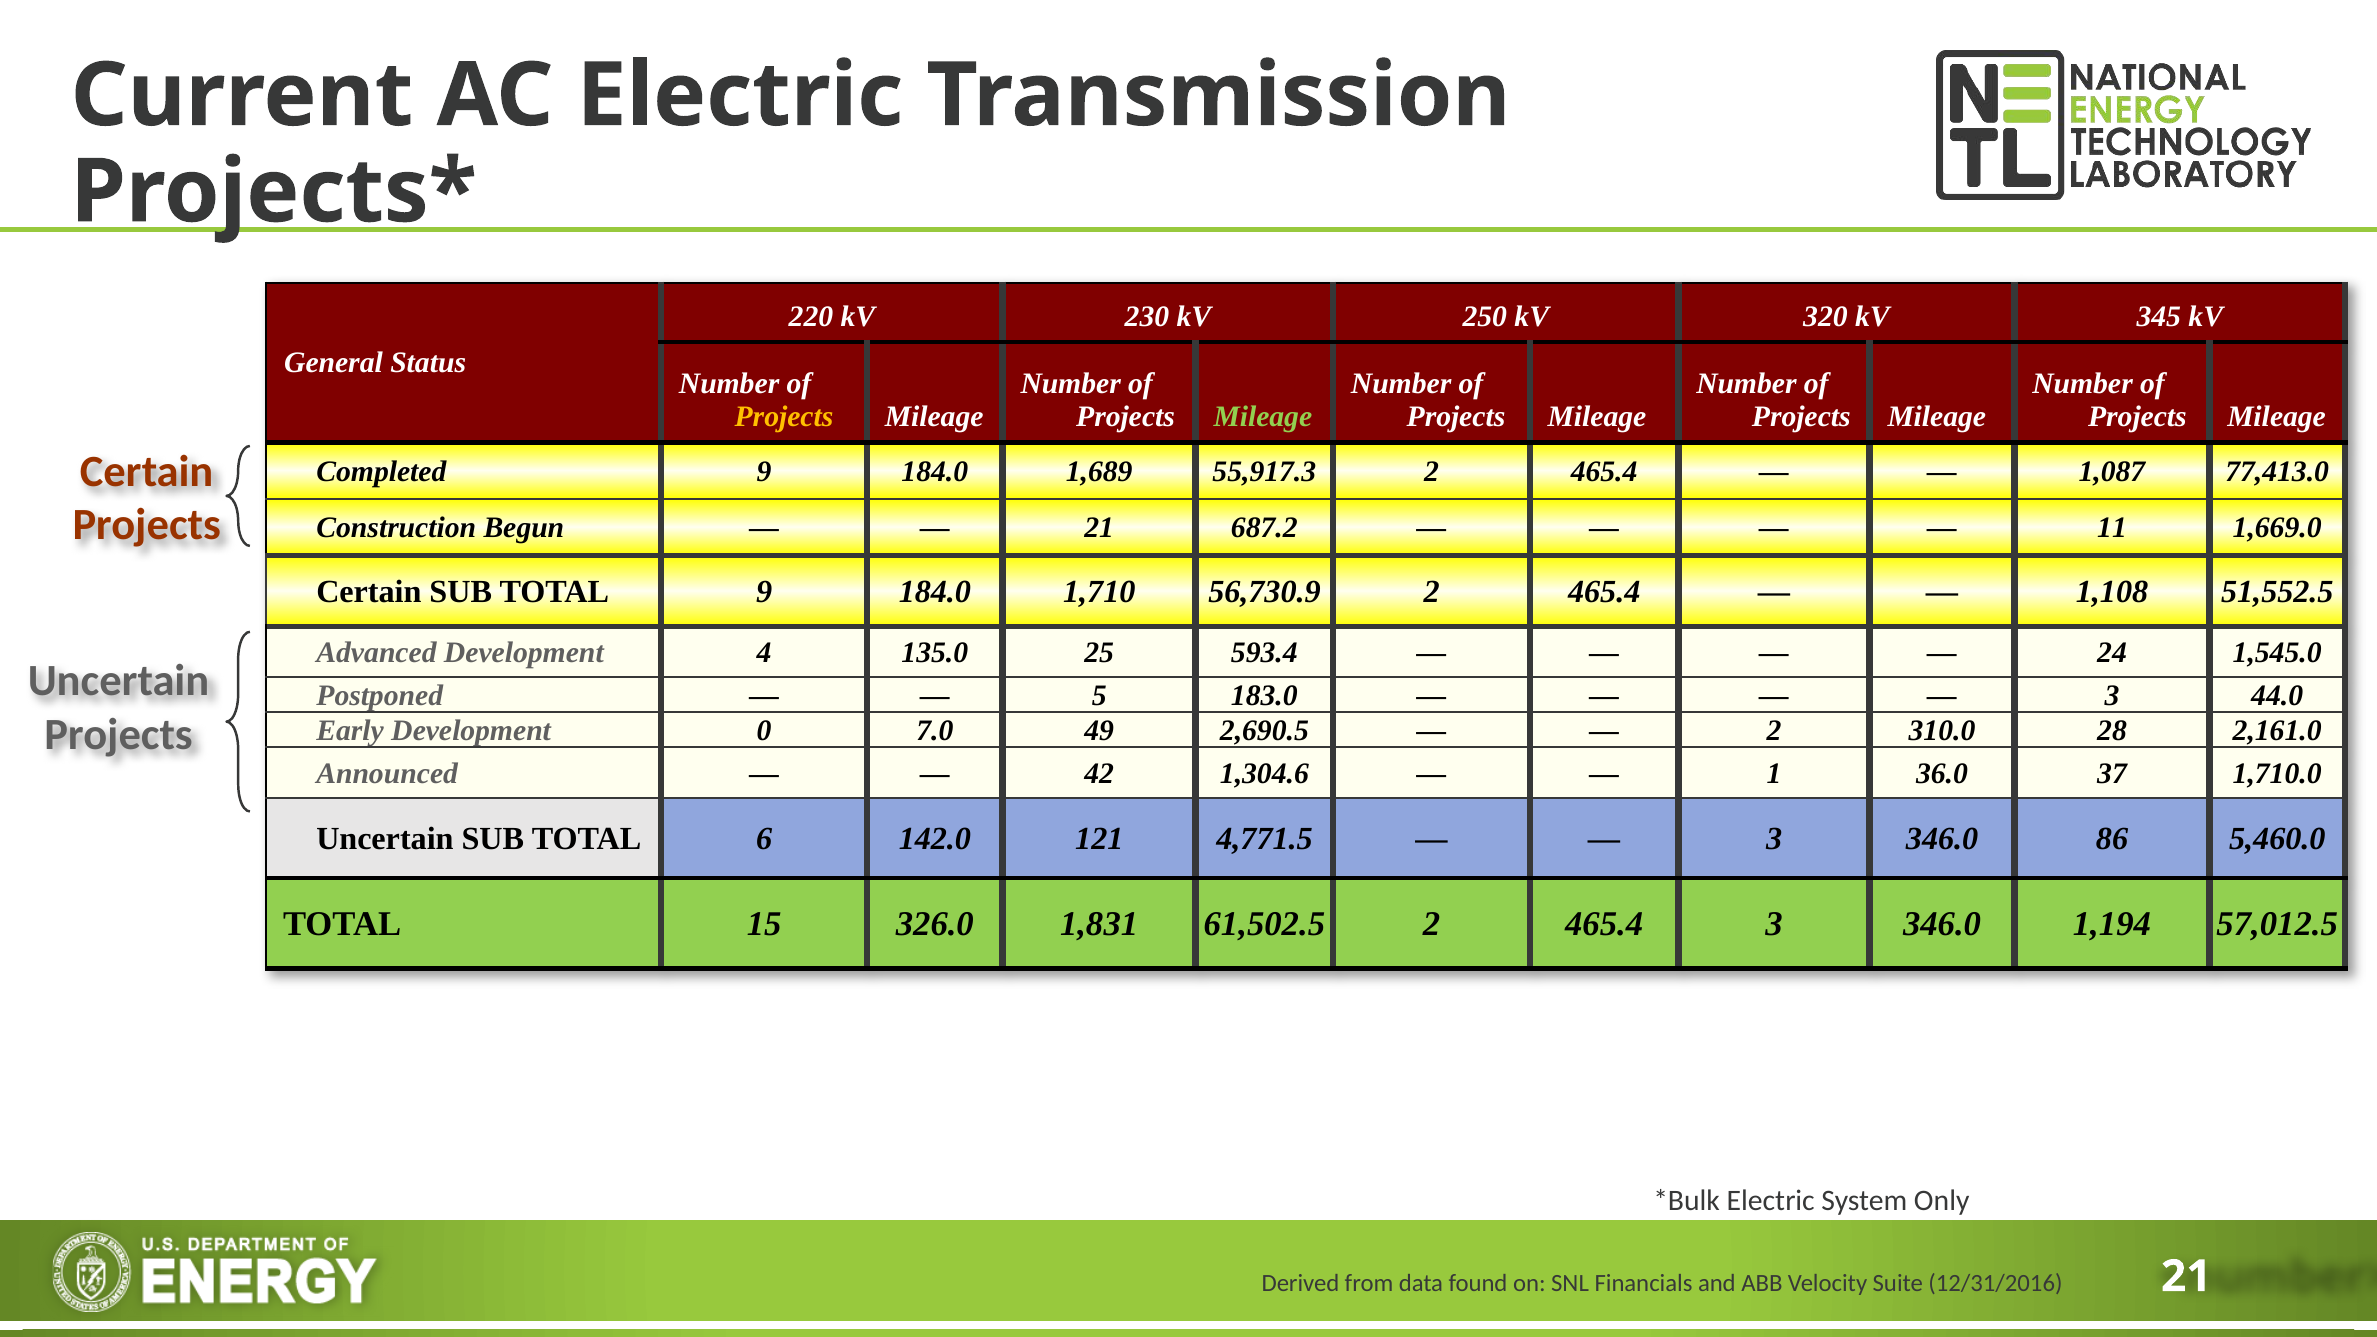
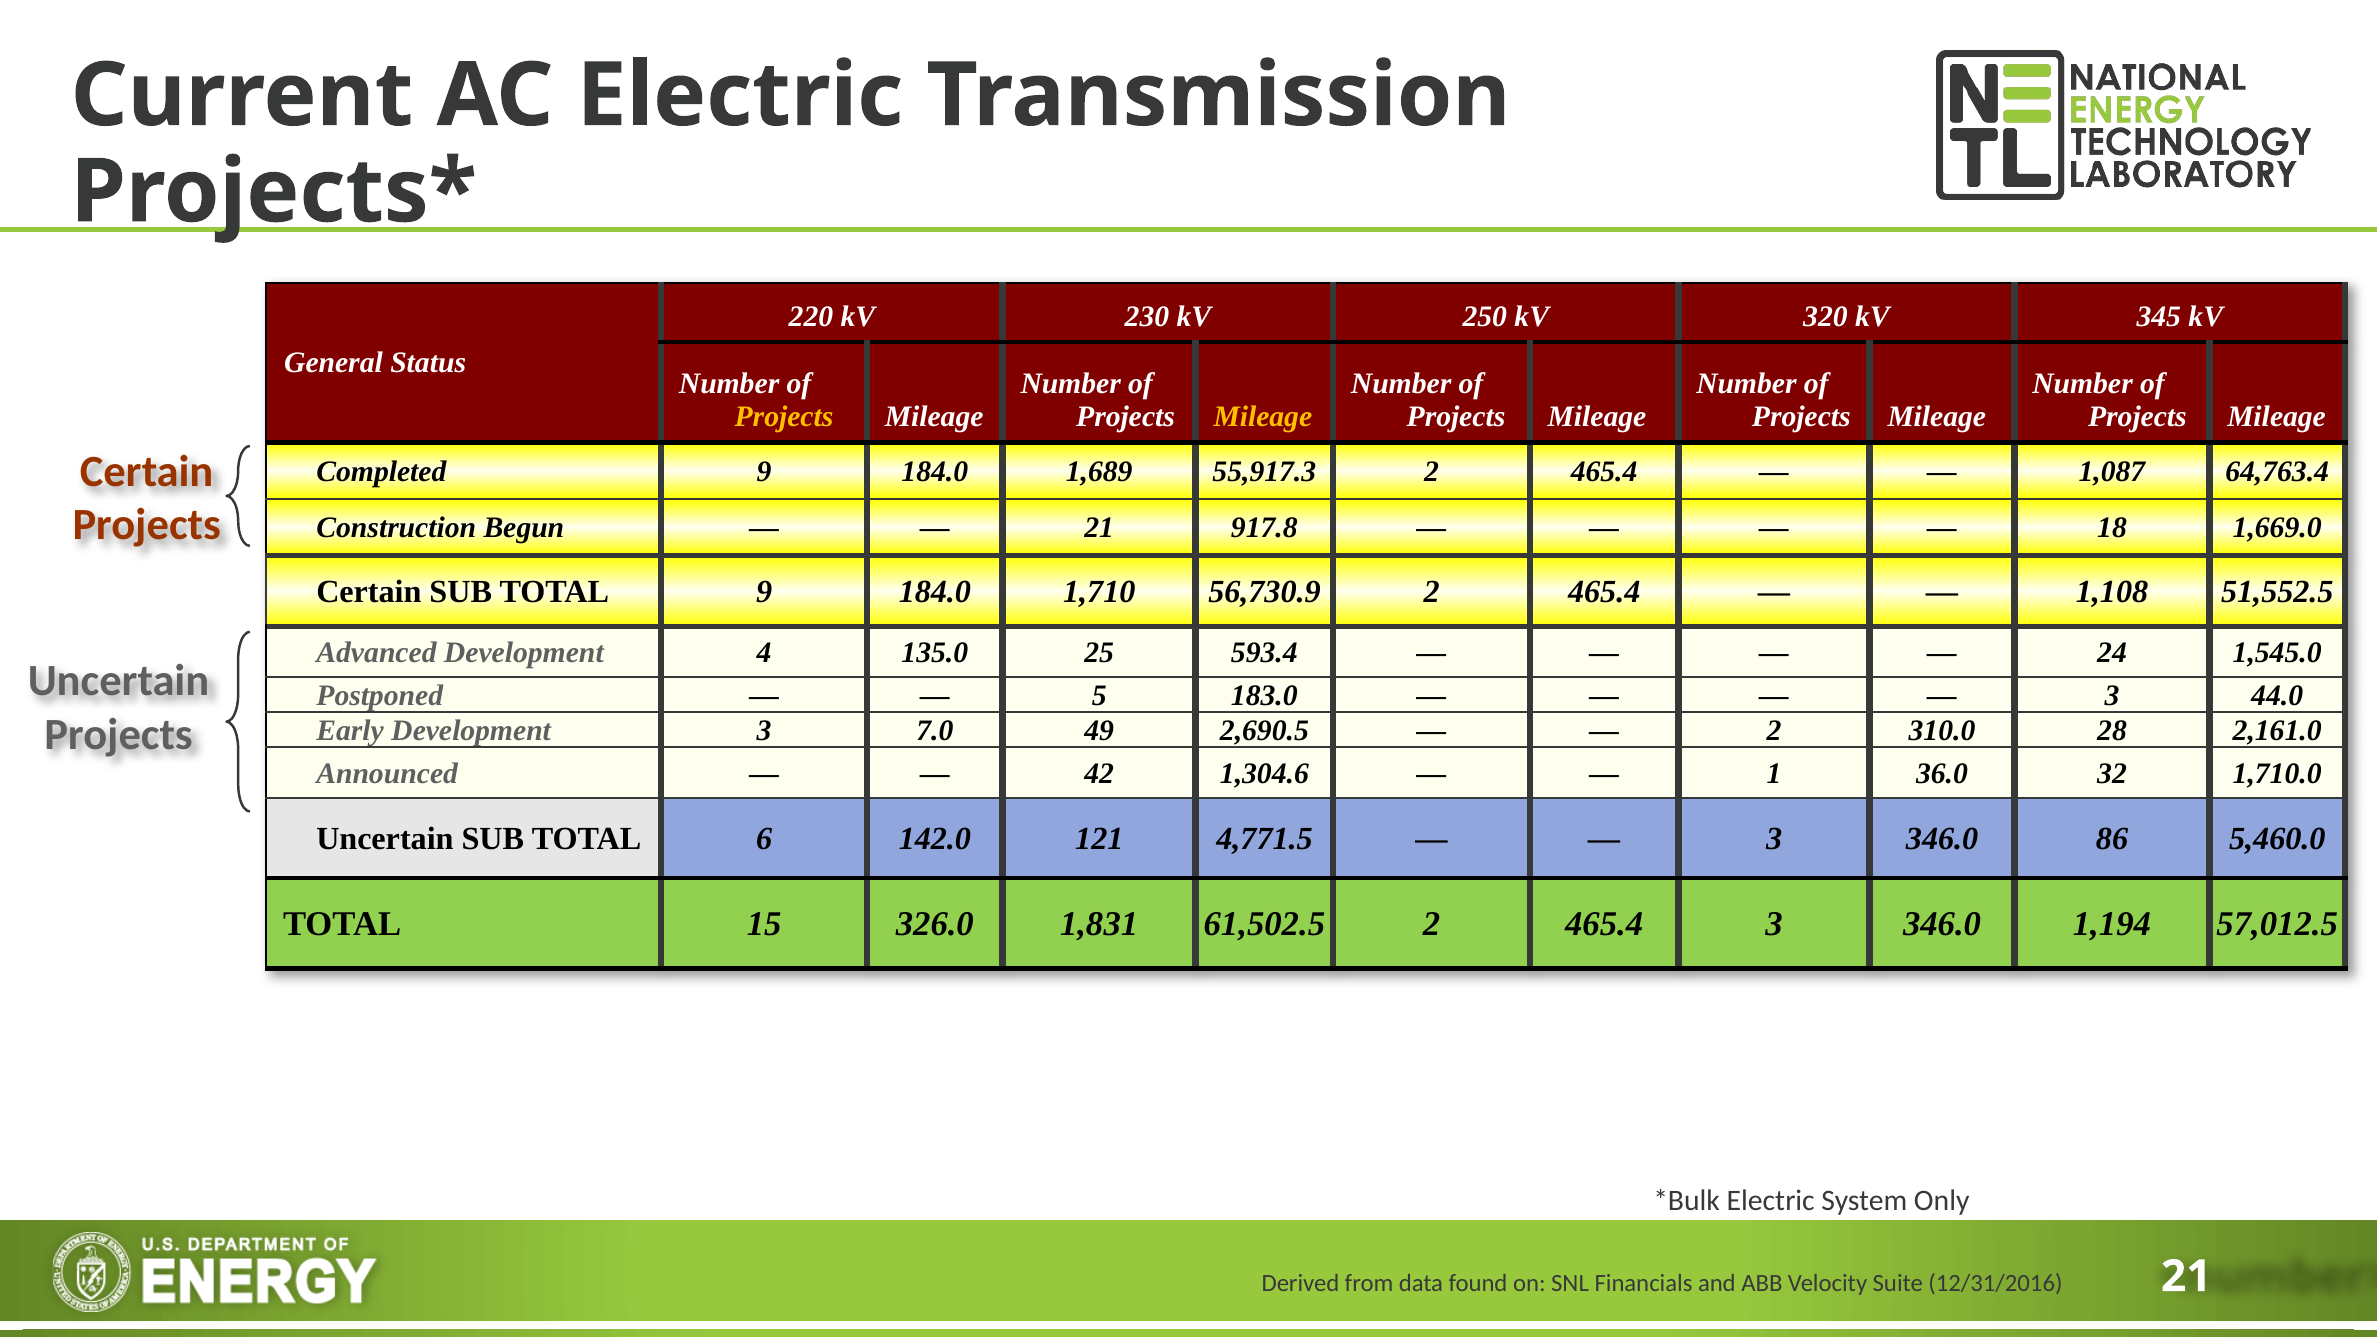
Mileage colour: light green -> yellow (1263, 417)
77,413.0: 77,413.0 -> 64,763.4 (2277, 472)
687.2: 687.2 -> 917.8 (1264, 528)
11: 11 -> 18 (2112, 528)
Development 0: 0 -> 3 (764, 731)
37: 37 -> 32 (2112, 773)
